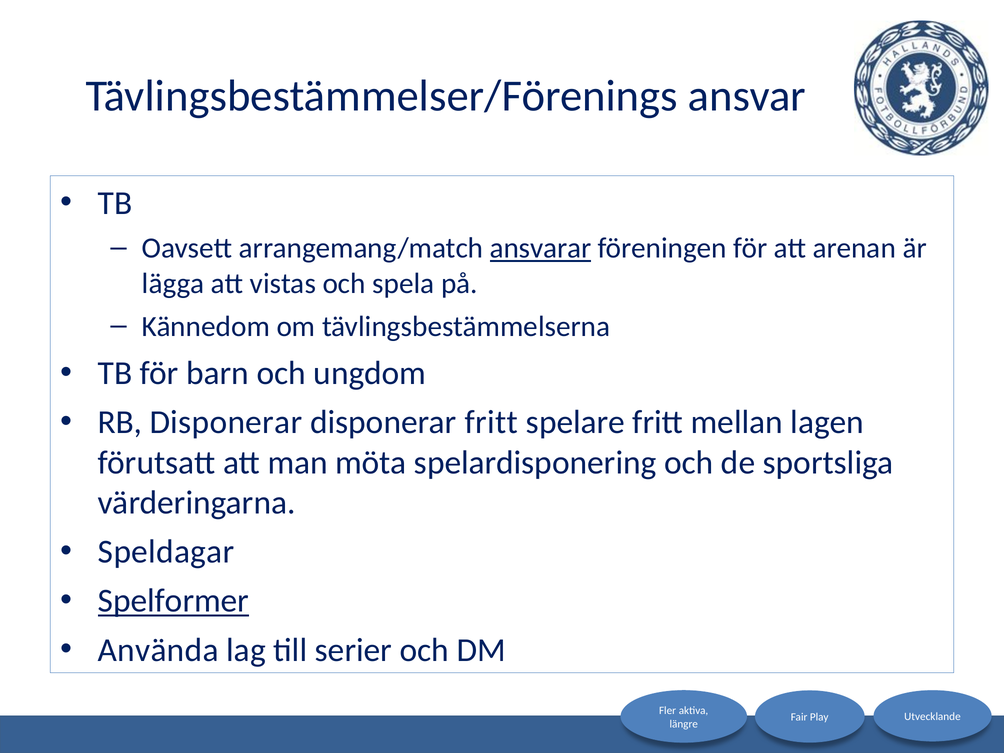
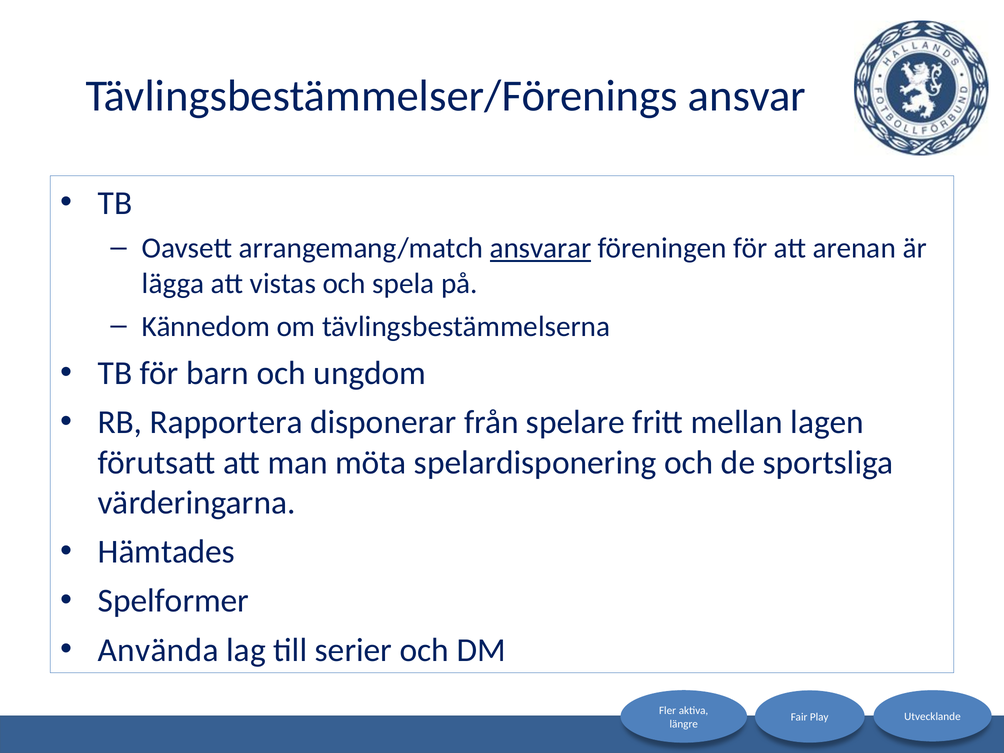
RB Disponerar: Disponerar -> Rapportera (226, 422)
disponerar fritt: fritt -> från (491, 422)
Speldagar: Speldagar -> Hämtades (166, 552)
Spelformer underline: present -> none (173, 601)
